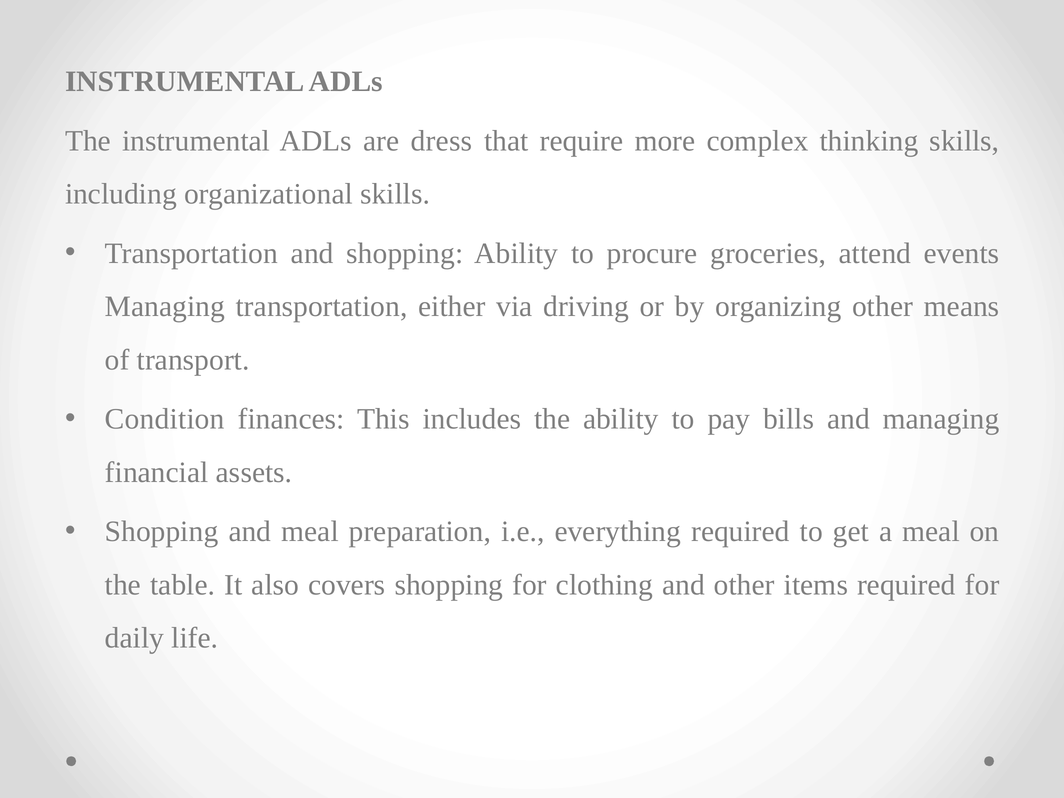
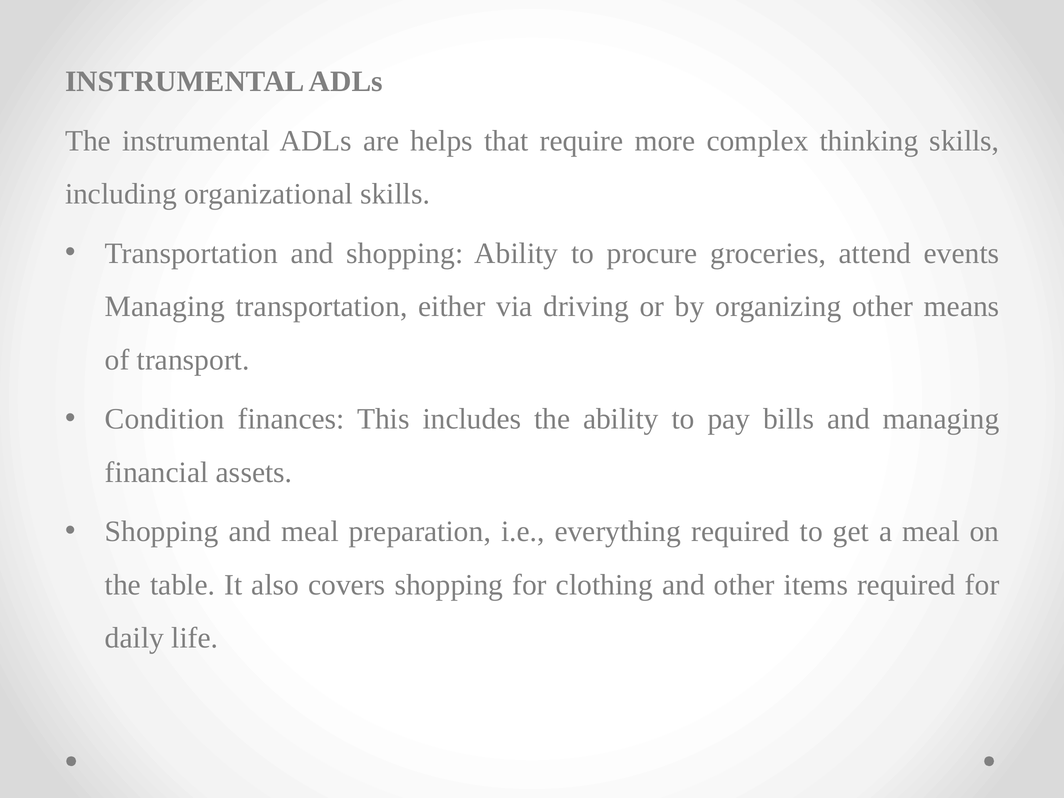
dress: dress -> helps (442, 141)
